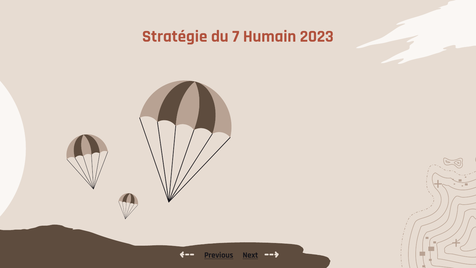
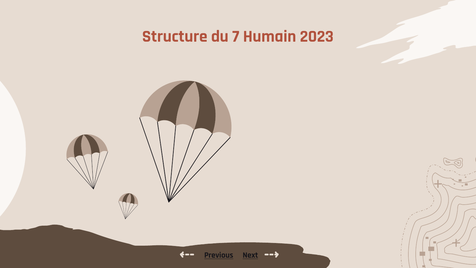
Stratégie: Stratégie -> Structure (175, 36)
